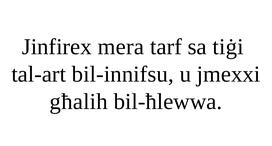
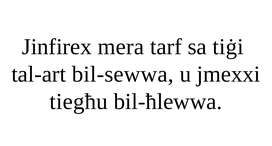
bil-innifsu: bil-innifsu -> bil-sewwa (123, 74)
għalih: għalih -> tiegħu (79, 102)
